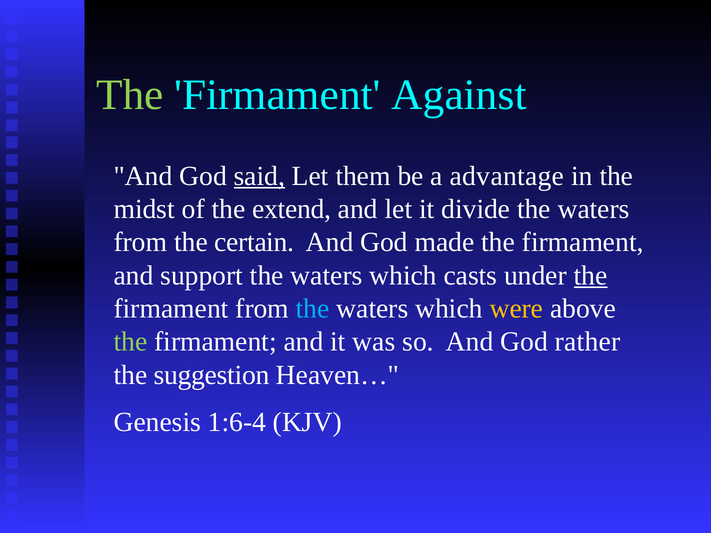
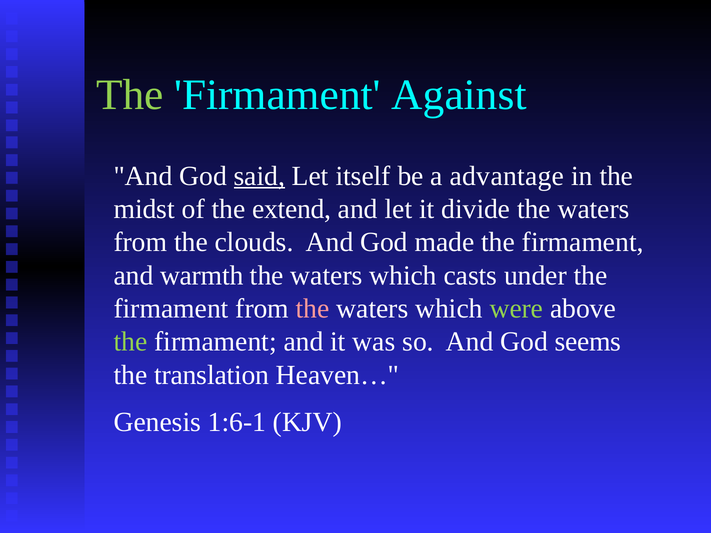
them: them -> itself (363, 176)
certain: certain -> clouds (254, 242)
support: support -> warmth (202, 276)
the underline: present -> none (591, 276)
the colour: light blue -> pink (313, 309)
were colour: yellow -> light green (516, 309)
rather: rather -> seems (588, 342)
suggestion: suggestion -> translation (212, 375)
1:6-4: 1:6-4 -> 1:6-1 (237, 422)
